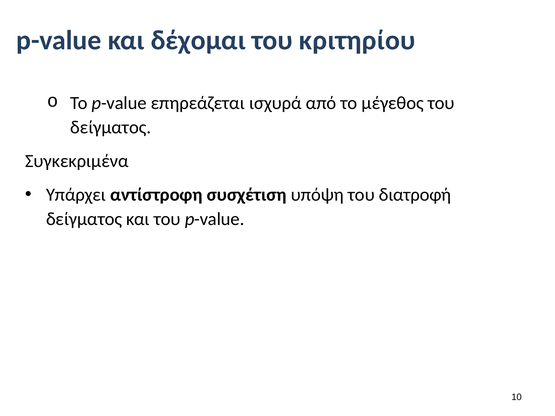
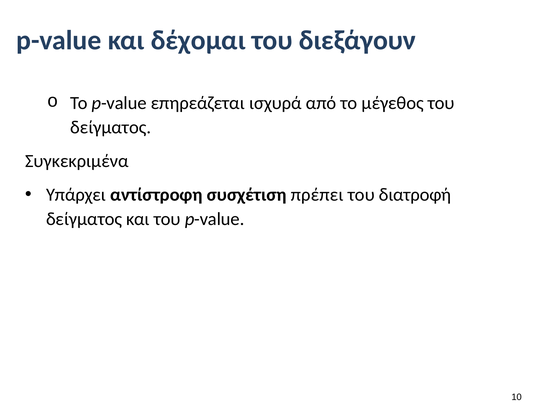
κριτηρίου: κριτηρίου -> διεξάγουν (357, 40)
υπόψη: υπόψη -> πρέπει (317, 195)
